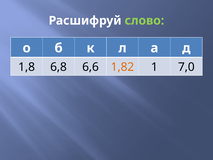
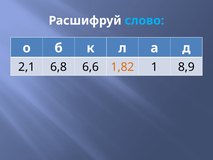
слово colour: light green -> light blue (144, 21)
1,8: 1,8 -> 2,1 (27, 67)
7,0: 7,0 -> 8,9 (186, 67)
